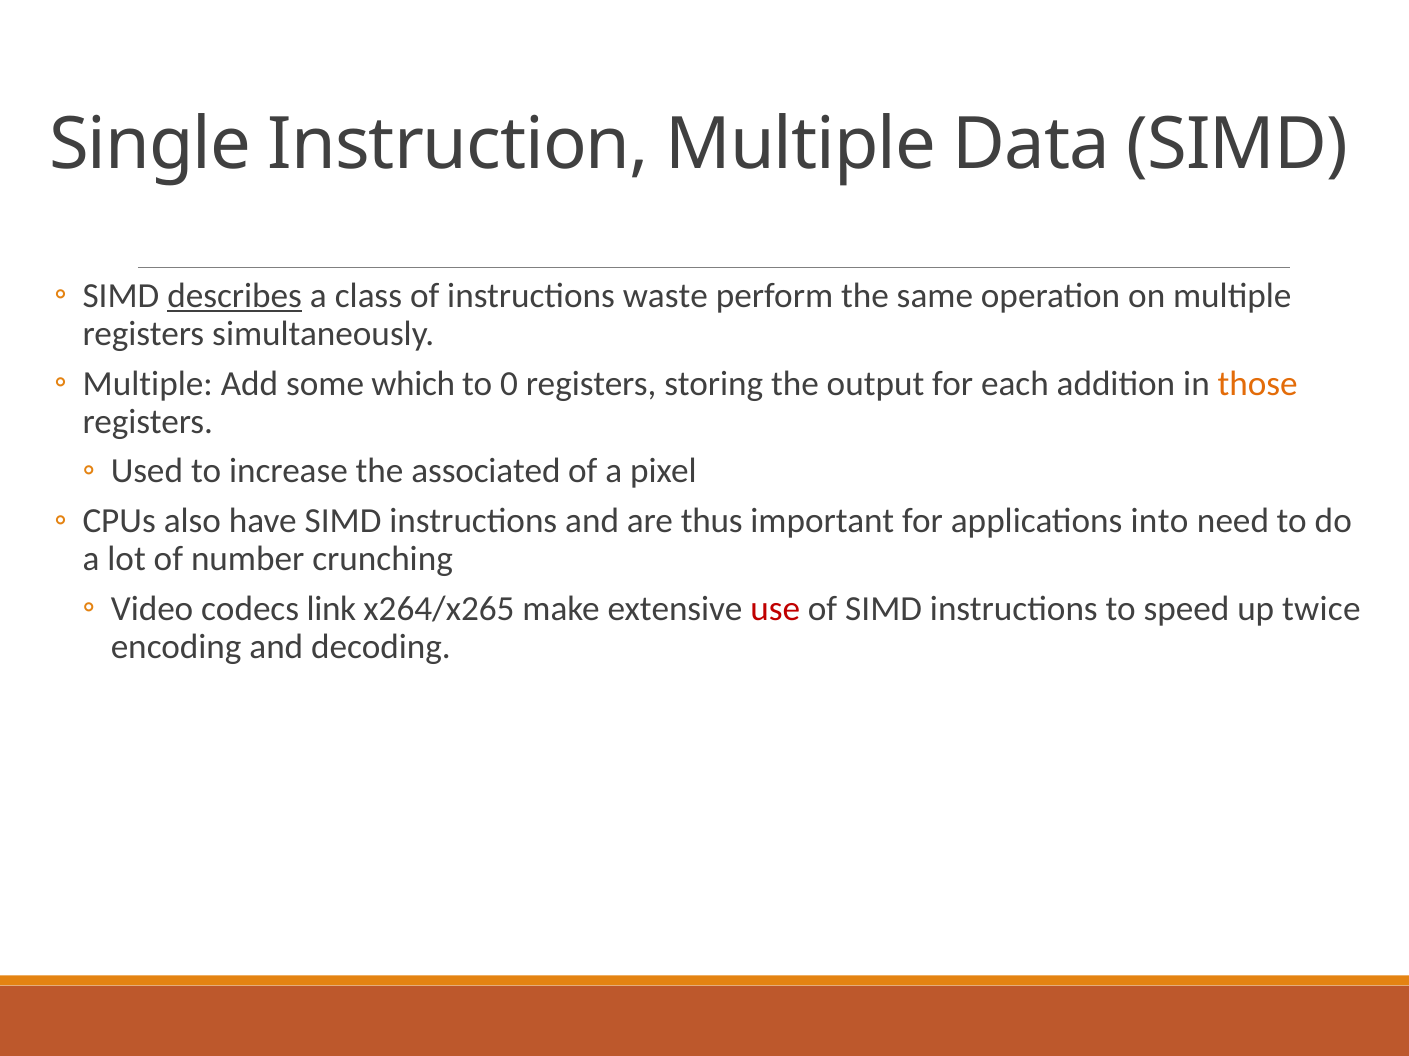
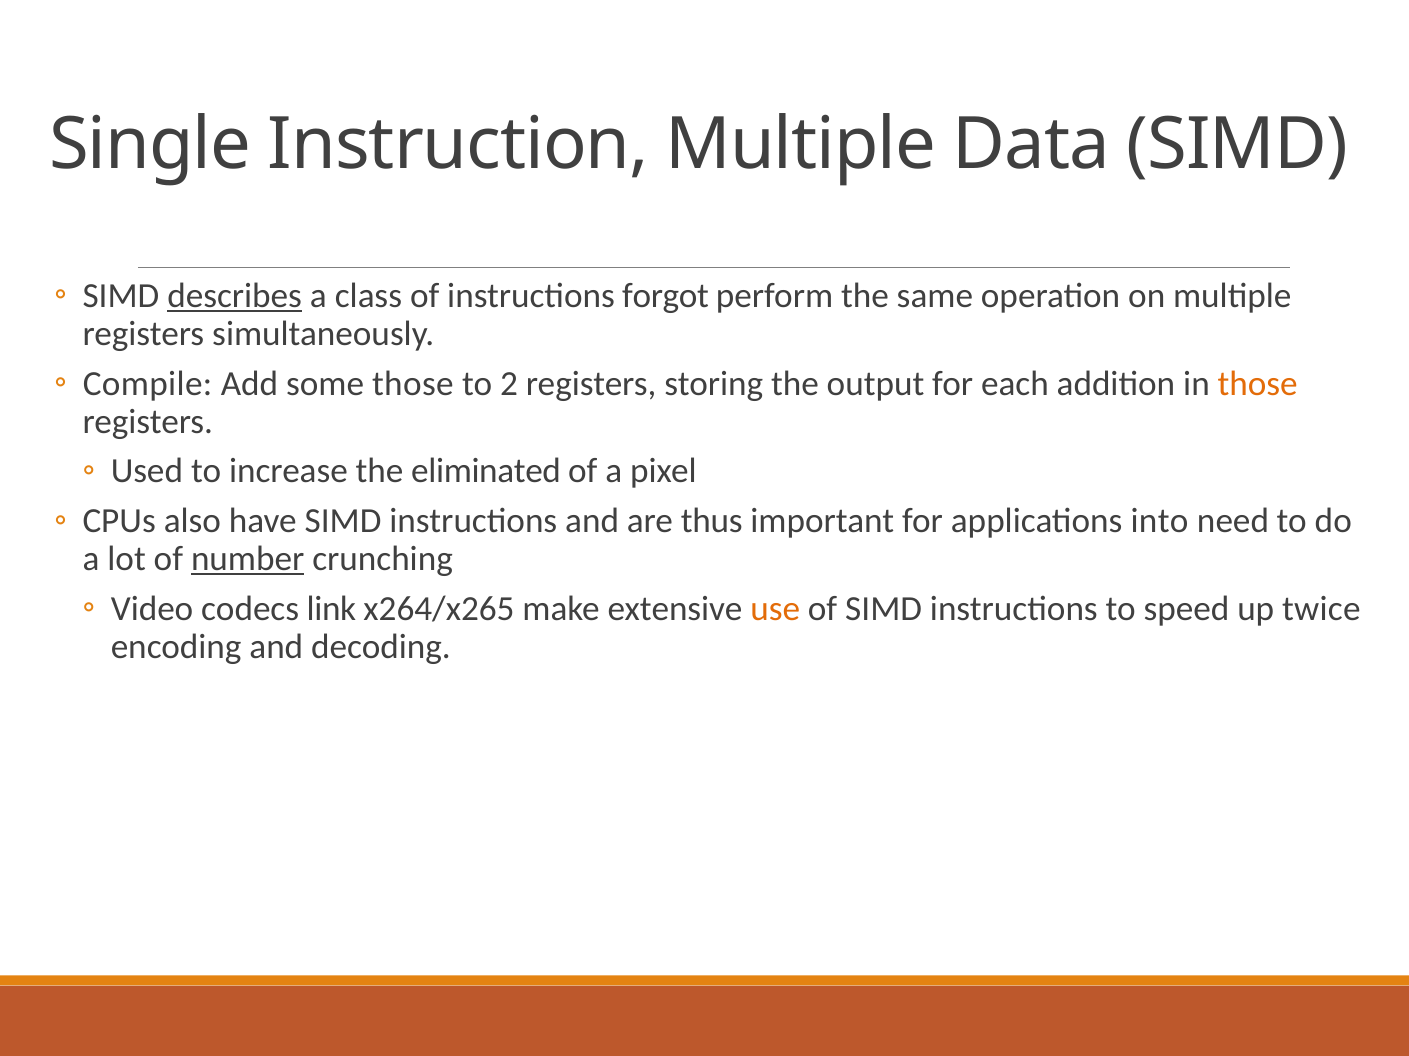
waste: waste -> forgot (666, 296)
Multiple: Multiple -> Compile (148, 384)
some which: which -> those (413, 384)
0: 0 -> 2 (509, 384)
associated: associated -> eliminated (486, 472)
number underline: none -> present (248, 560)
use colour: red -> orange (775, 609)
